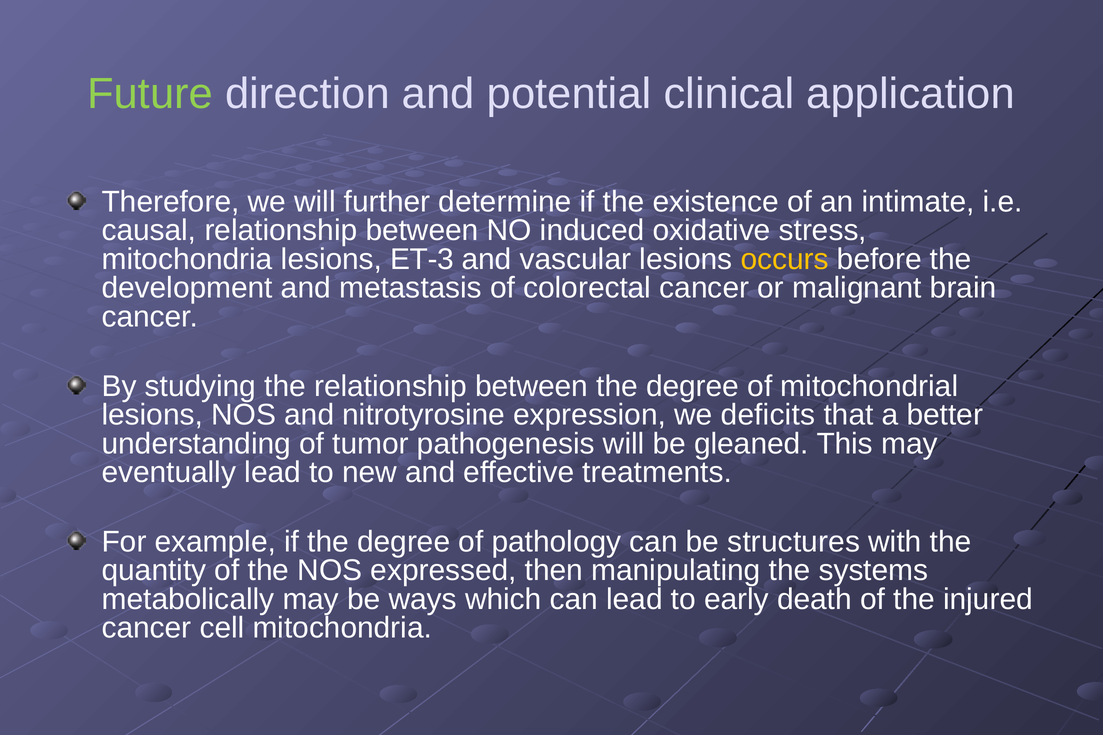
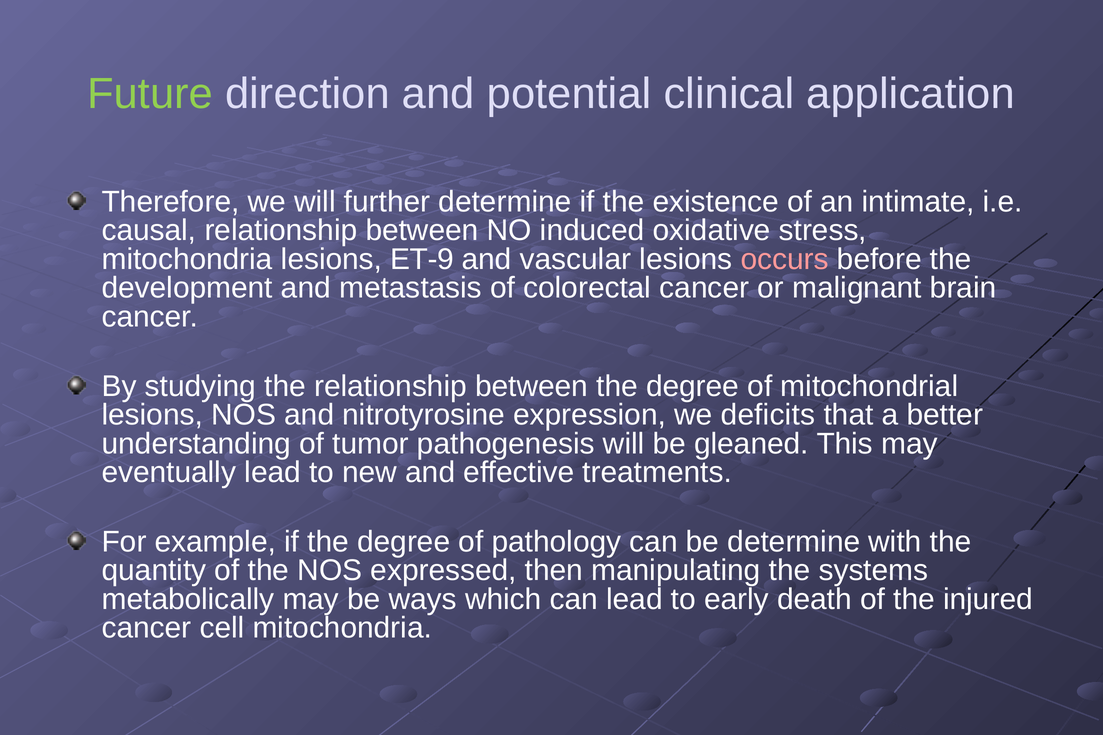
ET-3: ET-3 -> ET-9 (422, 259)
occurs colour: yellow -> pink (785, 259)
be structures: structures -> determine (794, 542)
